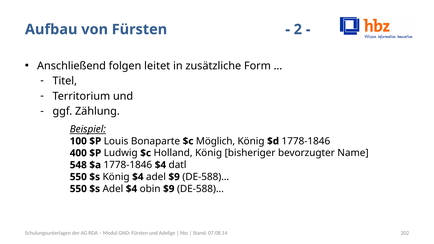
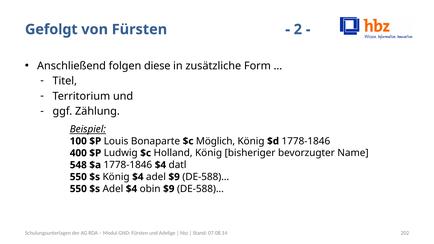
Aufbau: Aufbau -> Gefolgt (51, 29)
leitet: leitet -> diese (157, 66)
